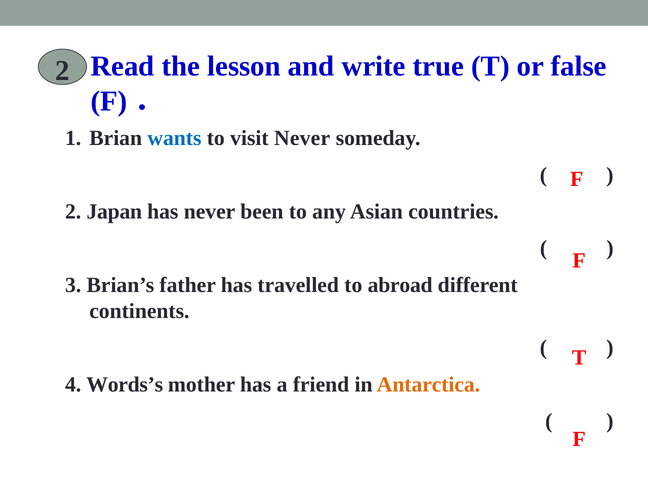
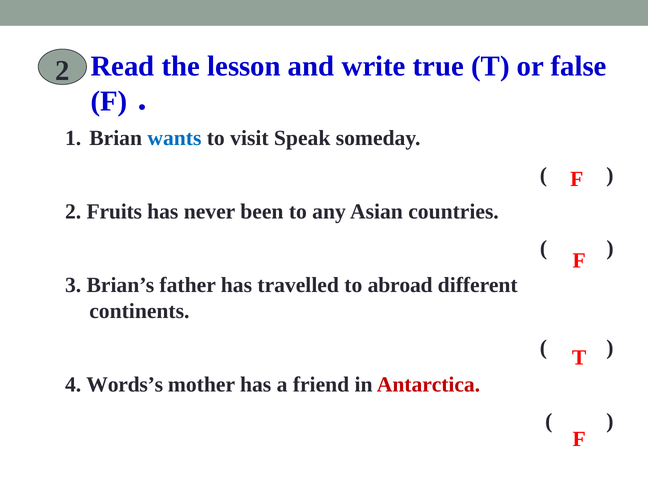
visit Never: Never -> Speak (302, 138)
Japan: Japan -> Fruits (114, 212)
Antarctica colour: orange -> red (428, 384)
